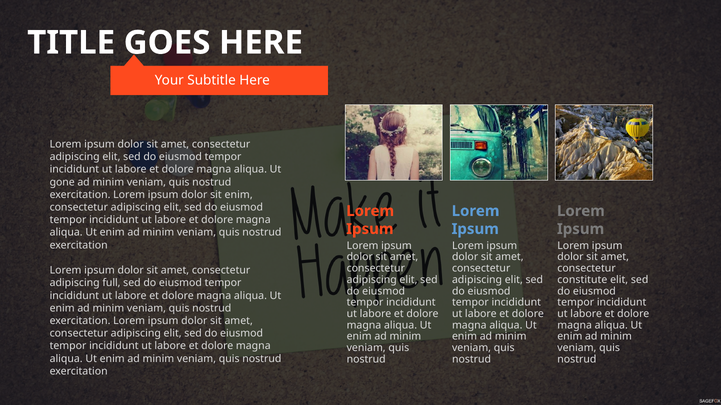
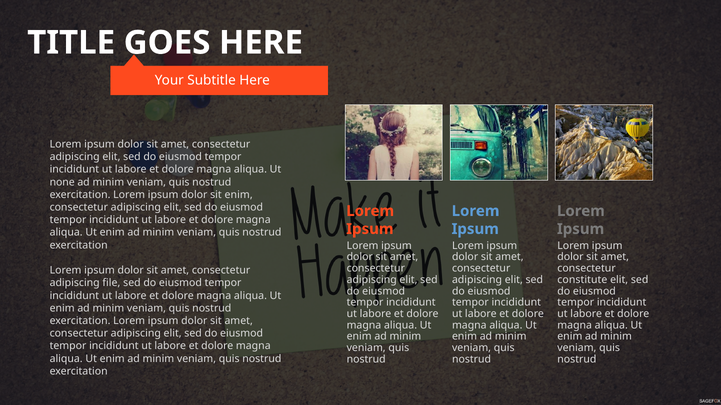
gone: gone -> none (62, 182)
full: full -> file (111, 283)
